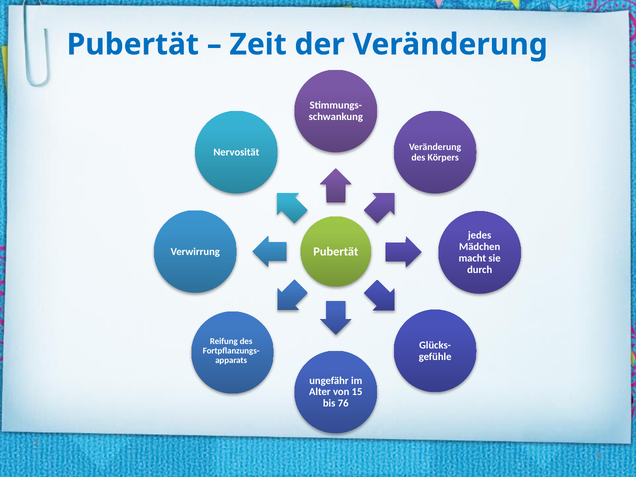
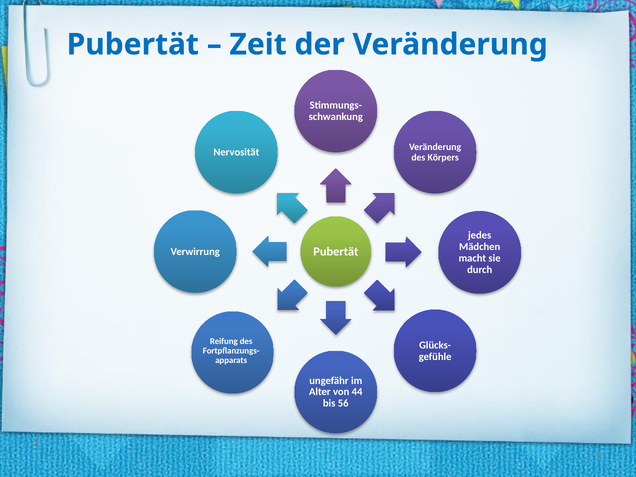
15: 15 -> 44 (357, 392)
76: 76 -> 56 (343, 403)
